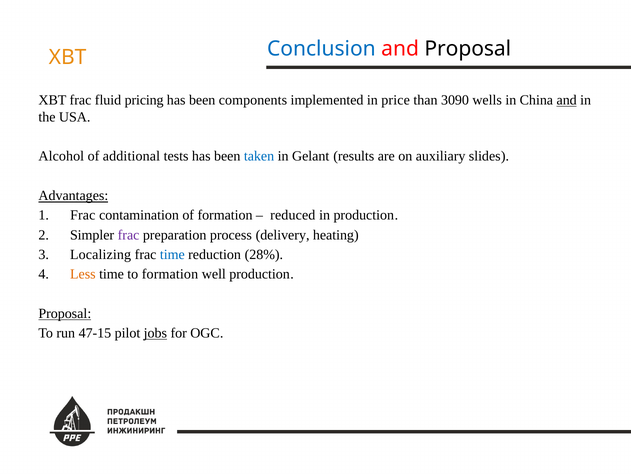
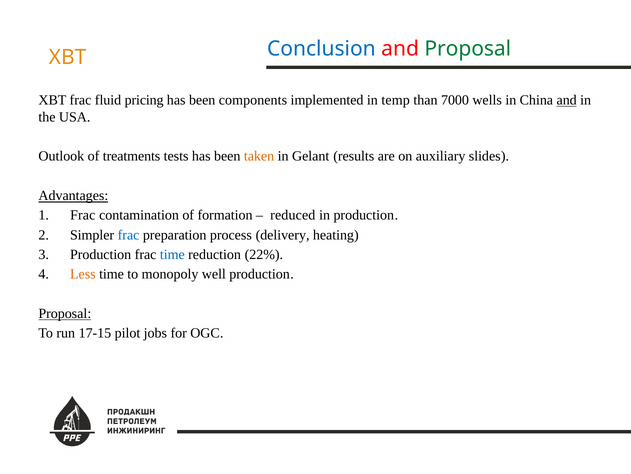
Proposal colour: black -> green (468, 49)
price: price -> temp (396, 100)
3090: 3090 -> 7000 (455, 100)
Alcohol: Alcohol -> Outlook (61, 156)
additional: additional -> treatments (132, 156)
taken colour: blue -> orange (259, 156)
frac colour: purple -> blue (129, 235)
Localizing: Localizing -> Production (101, 254)
28%: 28% -> 22% (264, 254)
to formation: formation -> monopoly (170, 274)
47-15: 47-15 -> 17-15 (95, 333)
jobs underline: present -> none (155, 333)
